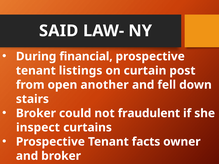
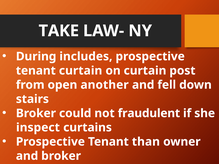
SAID: SAID -> TAKE (59, 31)
financial: financial -> includes (86, 56)
tenant listings: listings -> curtain (81, 71)
facts: facts -> than (146, 142)
